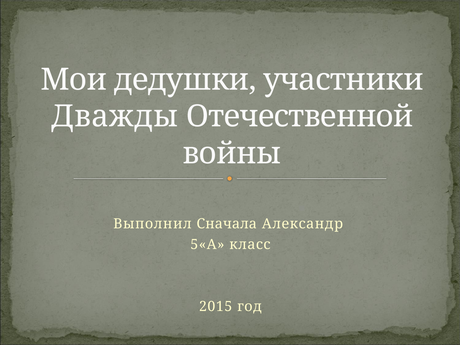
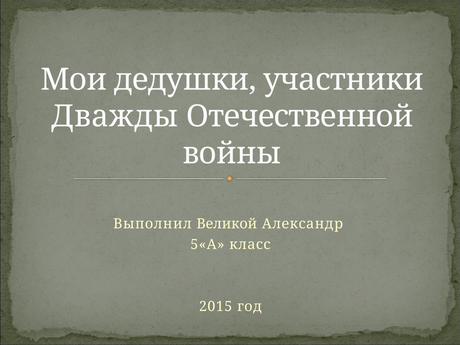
Сначала: Сначала -> Великой (227, 224)
